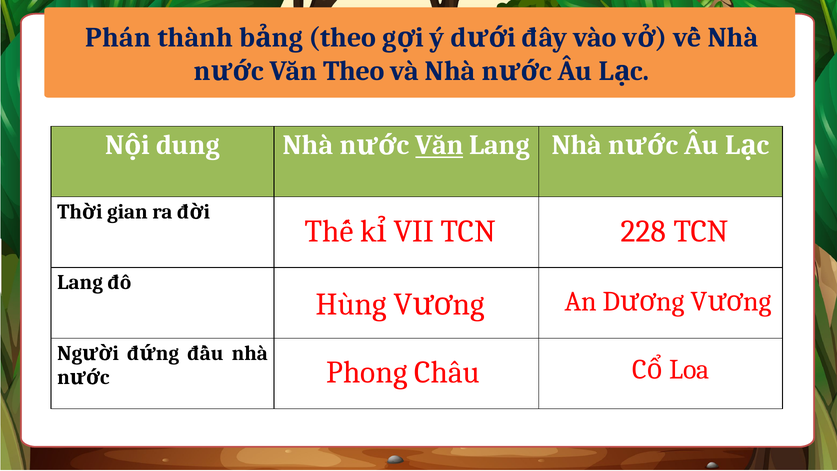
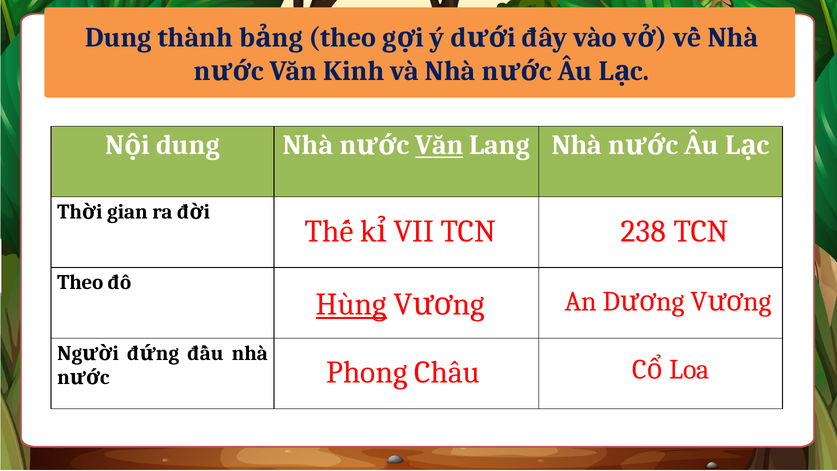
Phán: Phán -> Dung (118, 38)
Văn Theo: Theo -> Kinh (354, 71)
228: 228 -> 238 (643, 231)
Lang: Lang -> Theo (80, 282)
Hùng underline: none -> present (351, 304)
